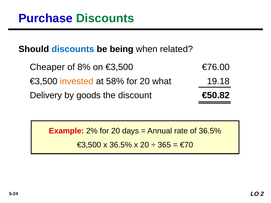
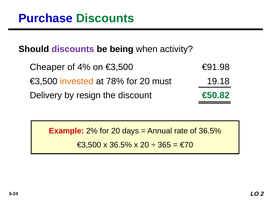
discounts colour: blue -> purple (73, 49)
related: related -> activity (176, 49)
8%: 8% -> 4% (84, 67)
€76.00: €76.00 -> €91.98 (216, 67)
58%: 58% -> 78% (115, 81)
what: what -> must (162, 81)
goods: goods -> resign (89, 96)
€50.82 colour: black -> green (216, 96)
